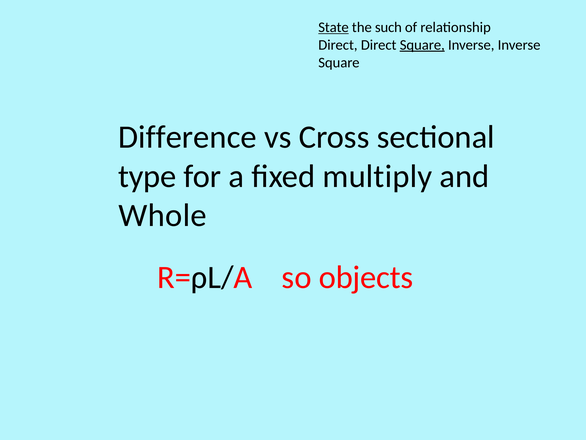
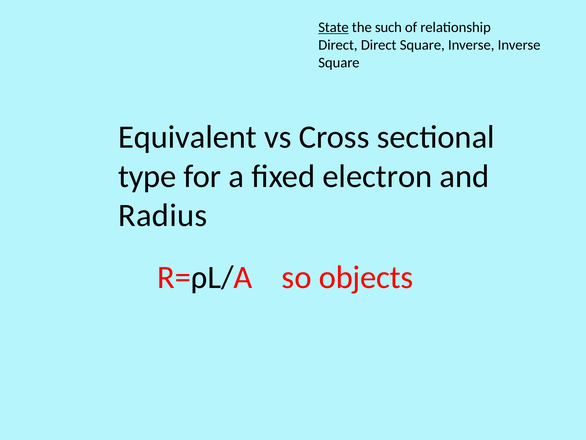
Square underline: present -> none (422, 45)
Difference: Difference -> Equivalent (187, 137)
multiply: multiply -> electron (377, 176)
Whole: Whole -> Radius (163, 215)
